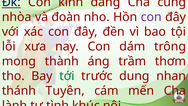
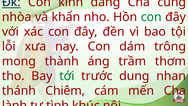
đoàn: đoàn -> khẩn (66, 17)
con colour: purple -> green (151, 17)
Tuyên: Tuyên -> Chiêm (65, 91)
